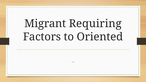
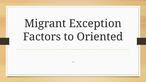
Requiring: Requiring -> Exception (95, 24)
